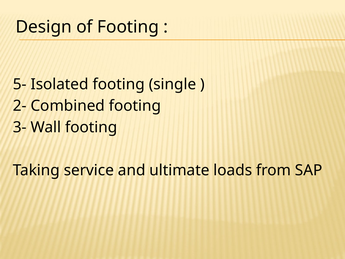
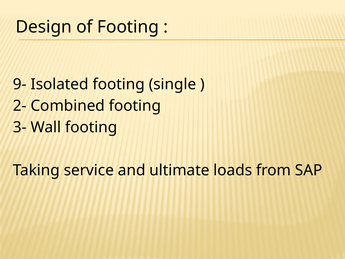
5-: 5- -> 9- (20, 84)
